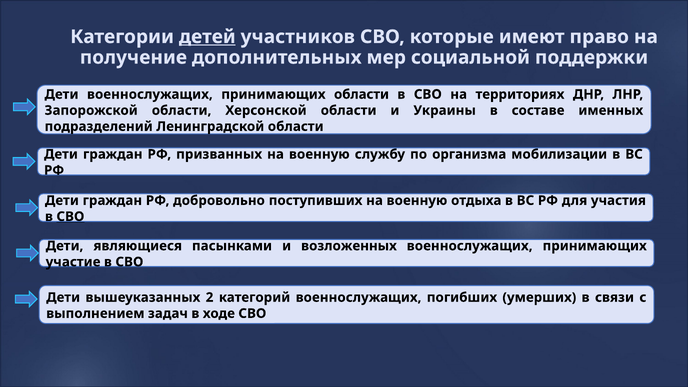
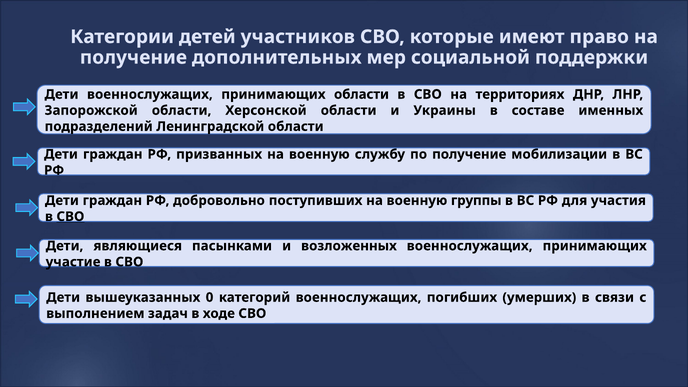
детей underline: present -> none (207, 37)
по организма: организма -> получение (469, 154)
отдыха: отдыха -> группы (476, 200)
2: 2 -> 0 (210, 297)
